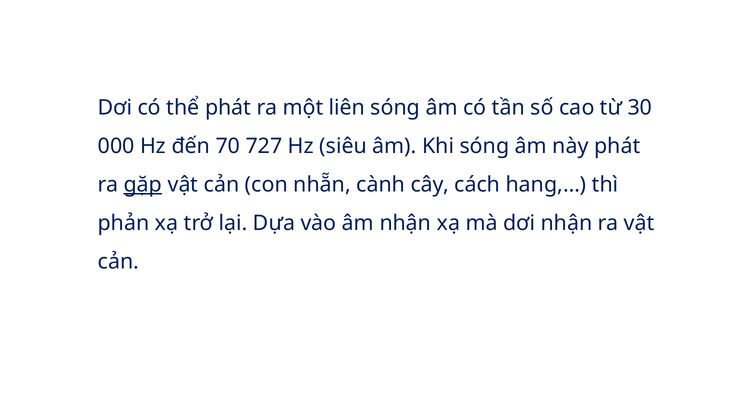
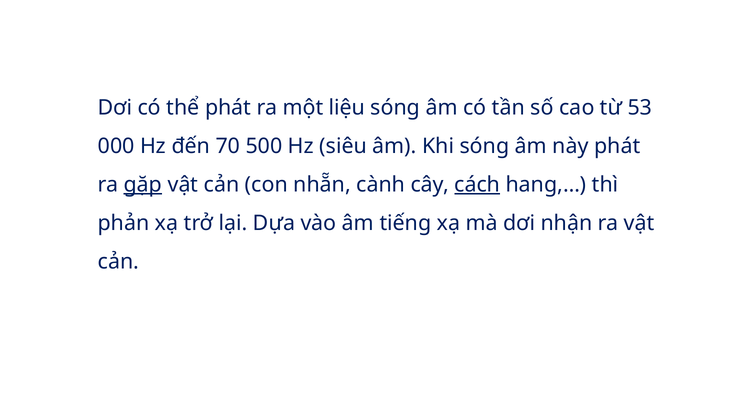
liên: liên -> liệu (347, 108)
30: 30 -> 53 (640, 108)
727: 727 -> 500 (264, 146)
cách underline: none -> present (477, 185)
âm nhận: nhận -> tiếng (405, 223)
